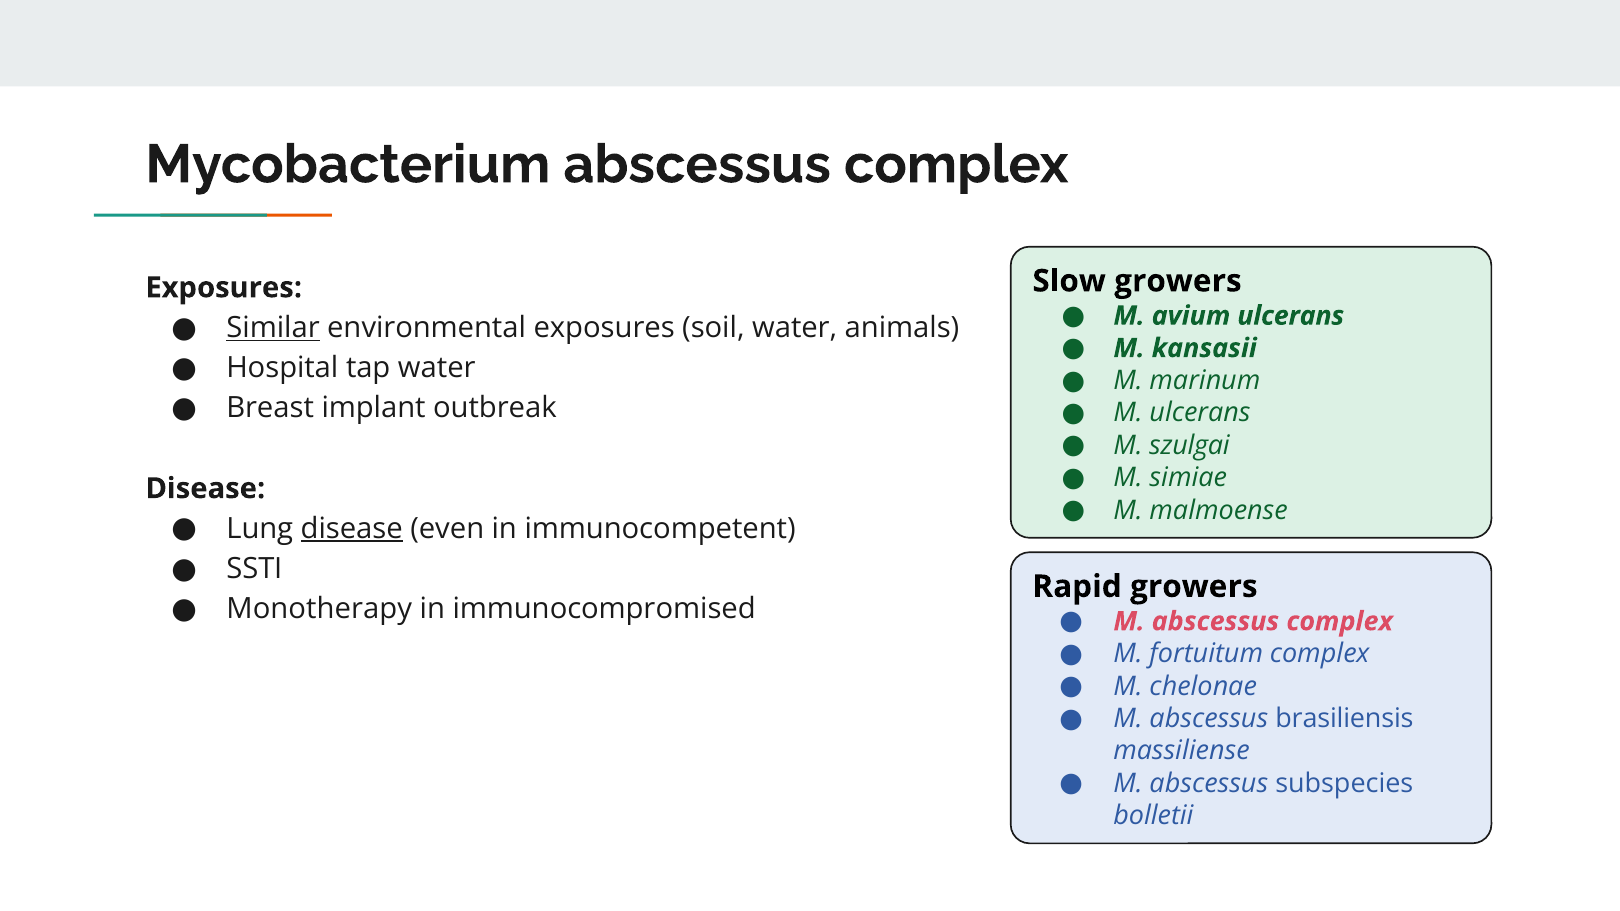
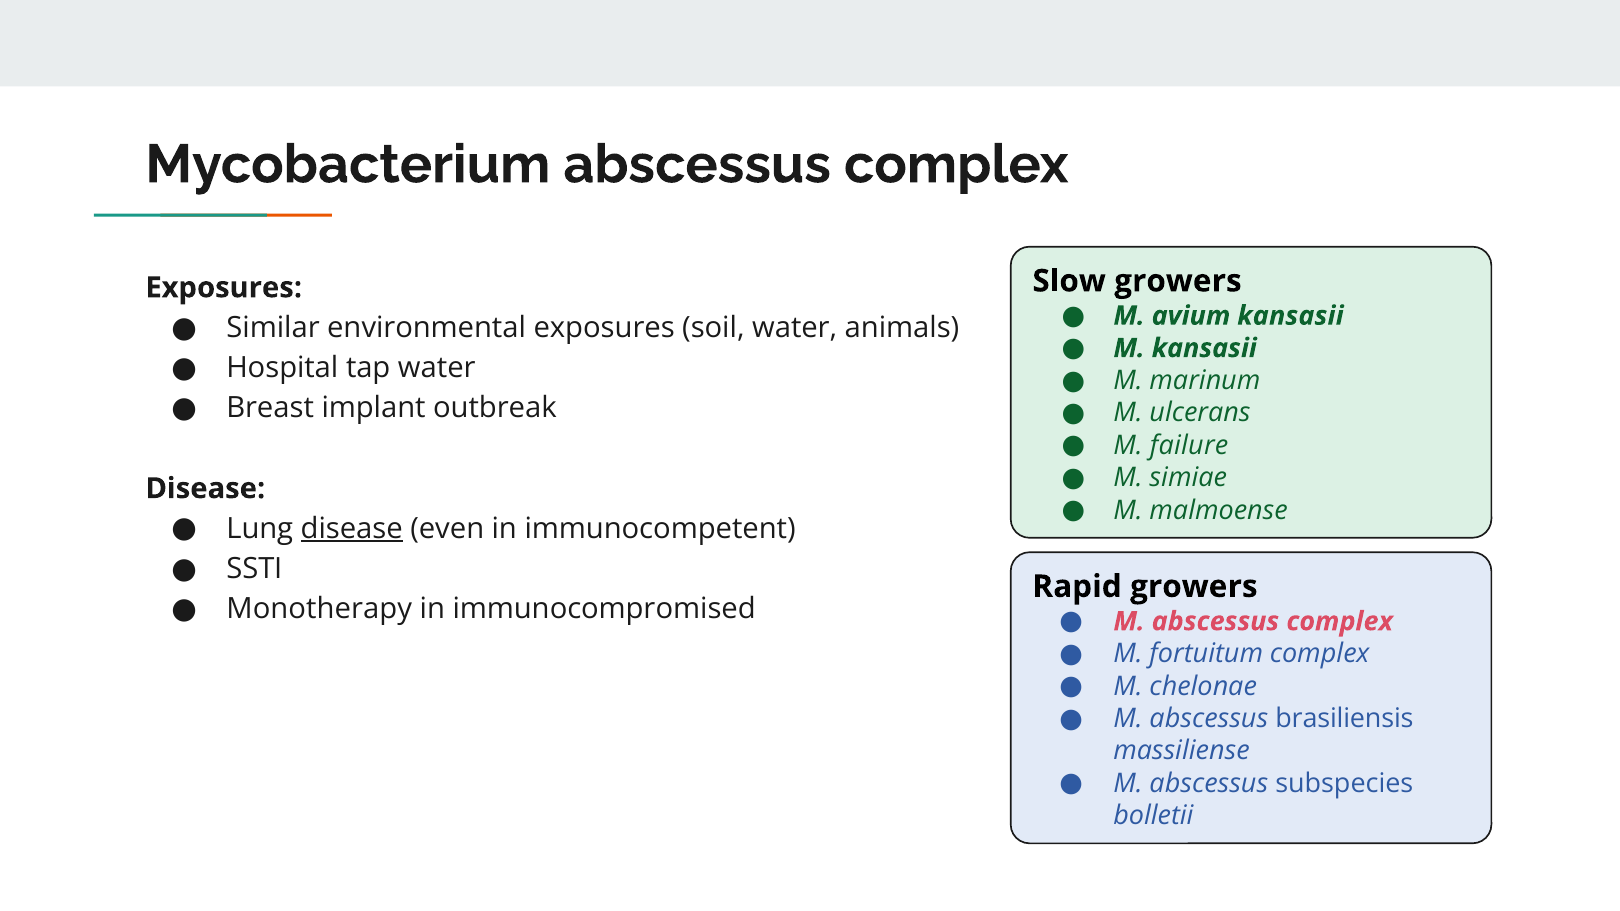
avium ulcerans: ulcerans -> kansasii (1290, 316)
Similar underline: present -> none (273, 328)
szulgai: szulgai -> failure (1189, 446)
